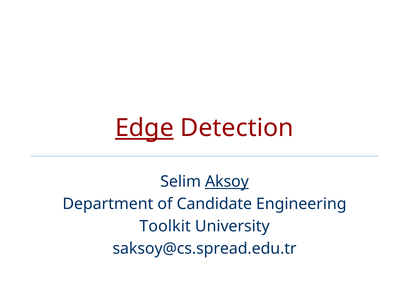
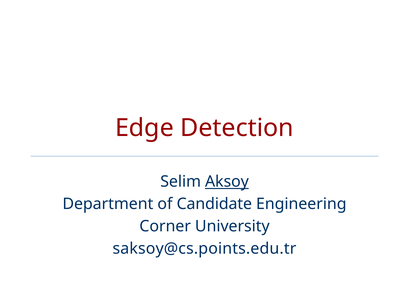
Edge underline: present -> none (144, 128)
Toolkit: Toolkit -> Corner (165, 227)
saksoy@cs.spread.edu.tr: saksoy@cs.spread.edu.tr -> saksoy@cs.points.edu.tr (204, 249)
